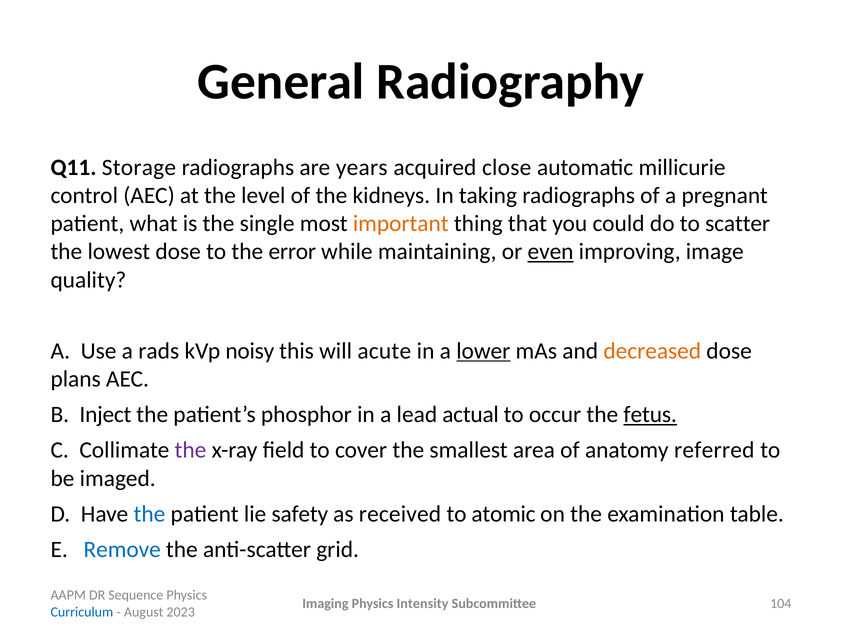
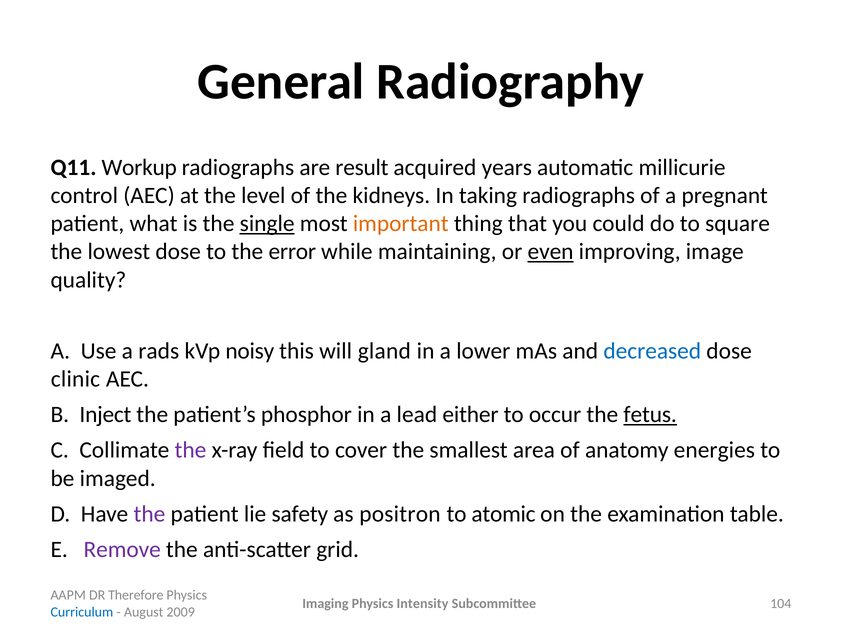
Storage: Storage -> Workup (139, 167)
years: years -> result (362, 167)
close: close -> years (507, 167)
single underline: none -> present (267, 223)
scatter: scatter -> square (738, 223)
acute: acute -> gland (384, 351)
lower underline: present -> none (483, 351)
decreased colour: orange -> blue (652, 351)
plans: plans -> clinic (75, 379)
actual: actual -> either (471, 414)
referred: referred -> energies (714, 450)
the colour: blue -> purple (149, 514)
received: received -> positron (400, 514)
Remove colour: blue -> purple (122, 549)
Sequence: Sequence -> Therefore (136, 595)
2023: 2023 -> 2009 (181, 611)
